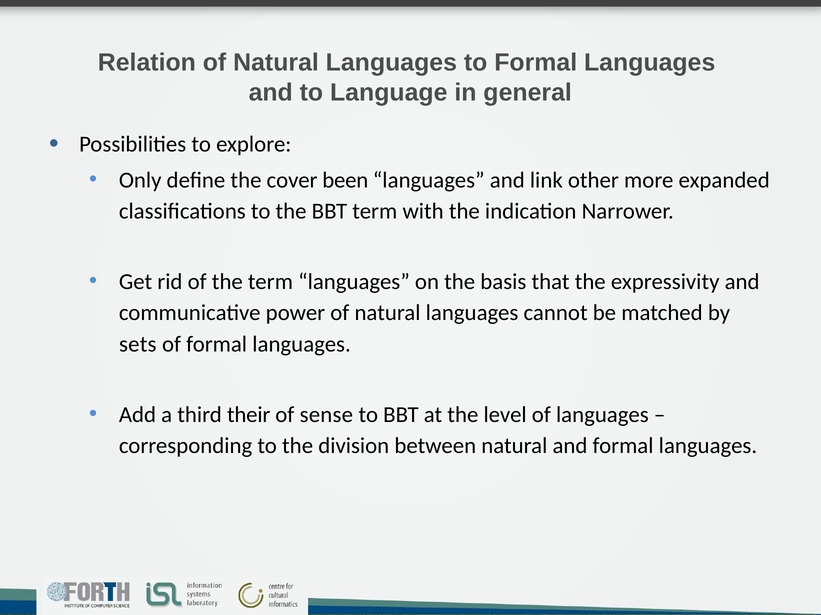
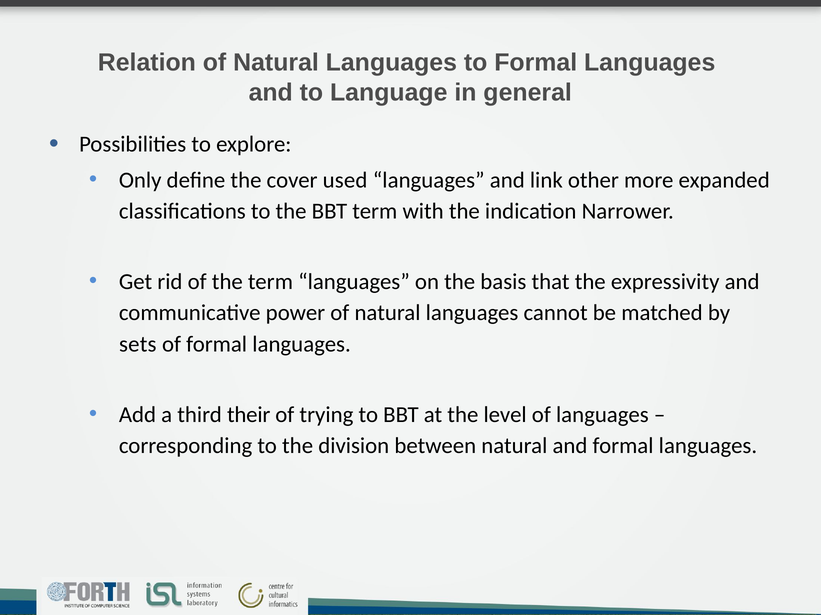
been: been -> used (345, 180)
sense: sense -> trying (326, 415)
